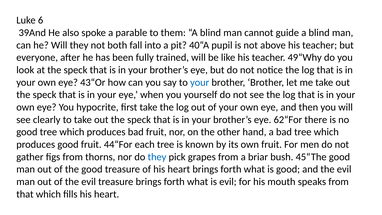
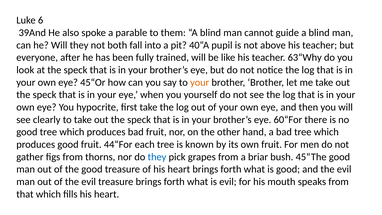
49“Why: 49“Why -> 63“Why (305, 58)
43“Or: 43“Or -> 45“Or (93, 82)
your colour: blue -> orange (200, 82)
62“For: 62“For -> 60“For (288, 120)
